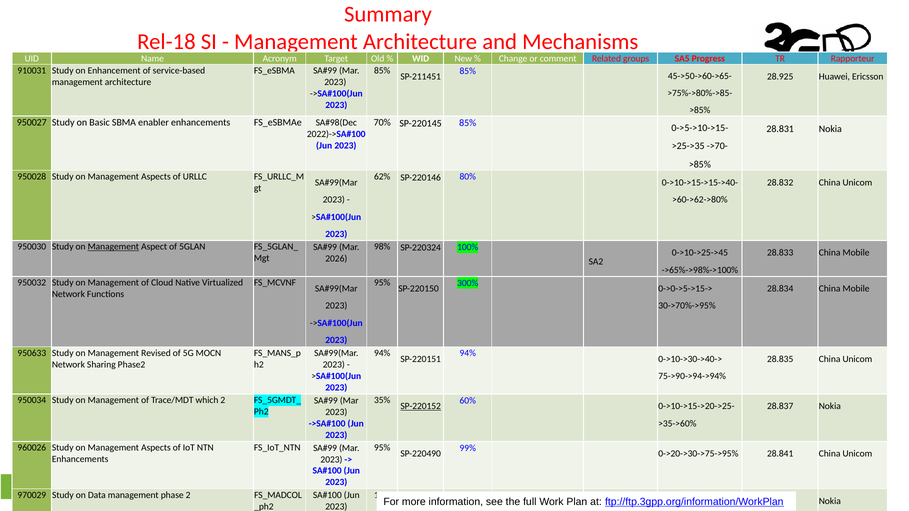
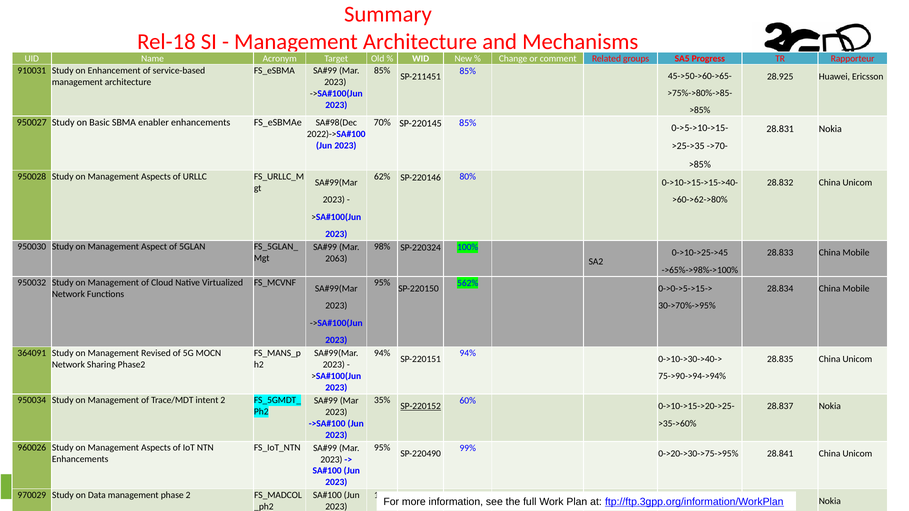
Management underline: present -> none (113, 247)
2026: 2026 -> 2063 (336, 259)
300%: 300% -> 562% (468, 283)
950633: 950633 -> 364091 (32, 353)
which: which -> intent (207, 401)
